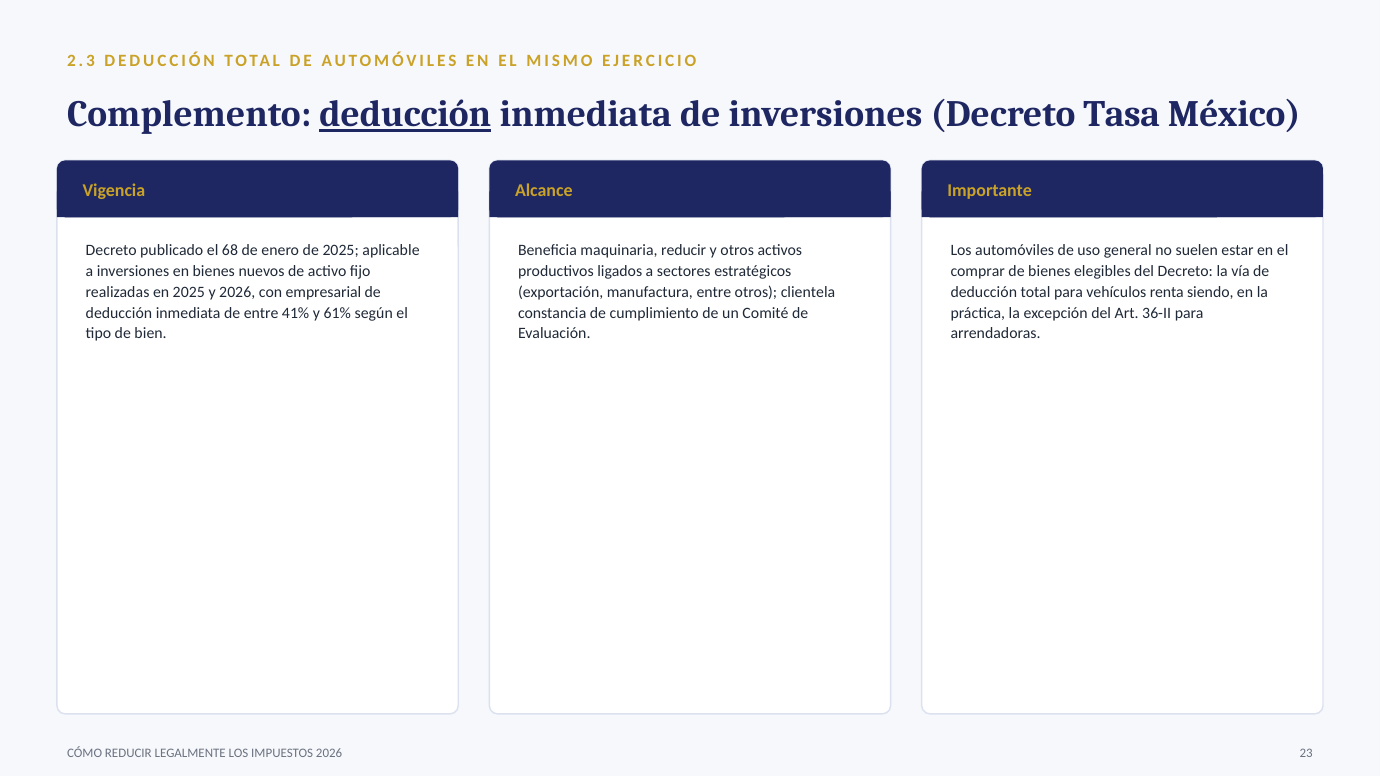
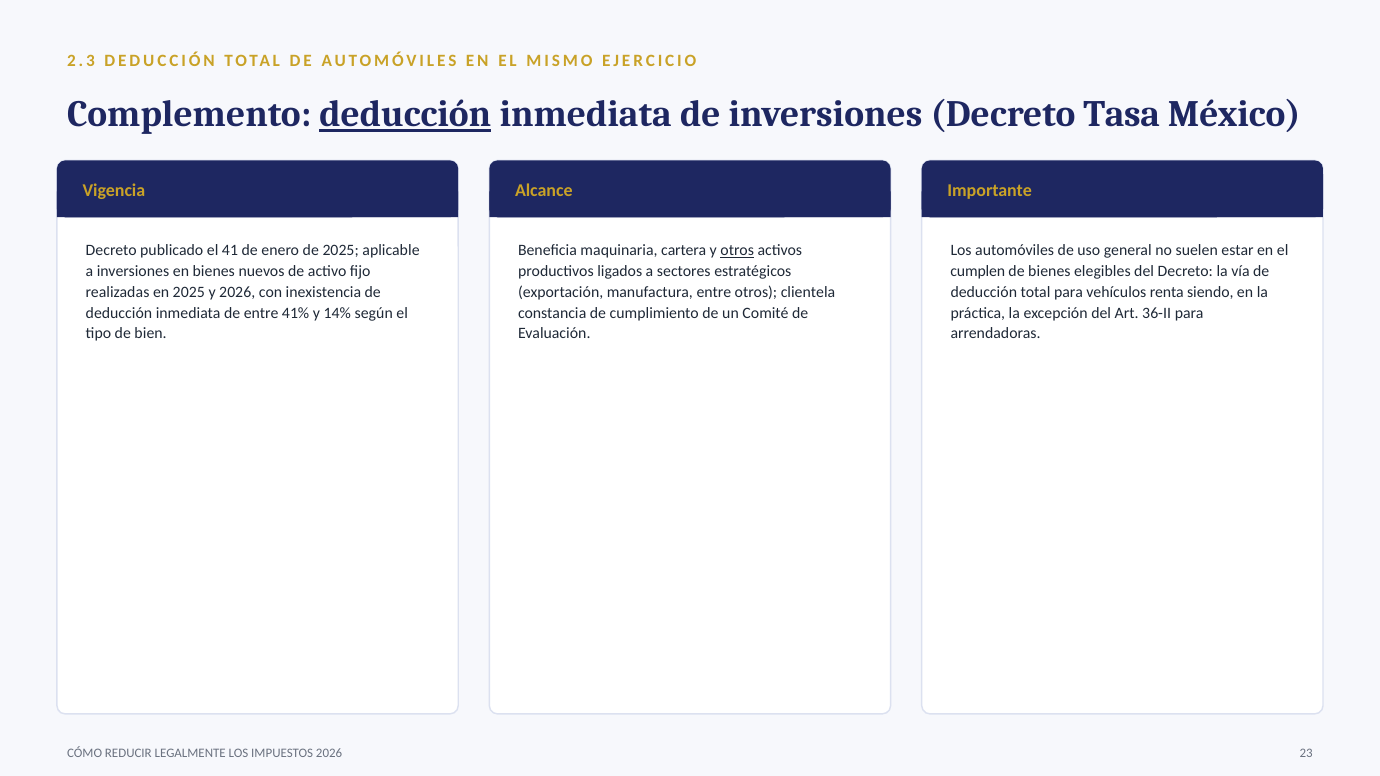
68: 68 -> 41 (230, 250)
maquinaria reducir: reducir -> cartera (684, 250)
otros underline: none -> present (737, 250)
comprar: comprar -> cumplen (978, 271)
empresarial: empresarial -> inexistencia (323, 292)
61%: 61% -> 14% (337, 313)
